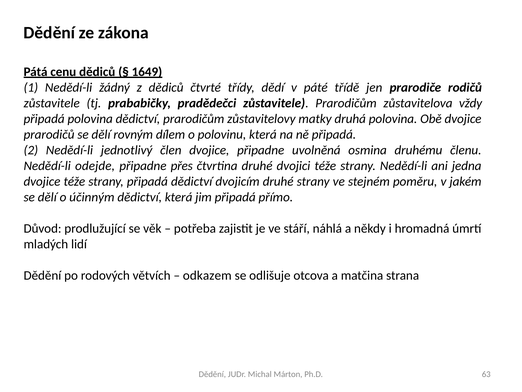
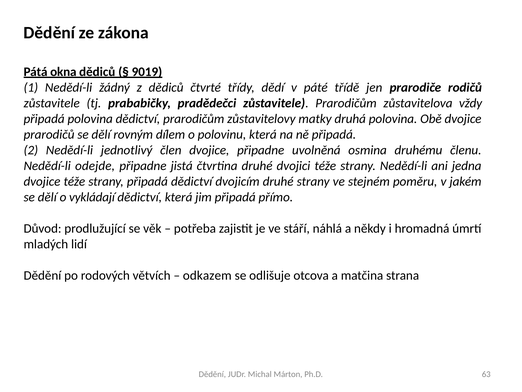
cenu: cenu -> okna (63, 72)
1649: 1649 -> 9019 (147, 72)
přes: přes -> jistá (182, 166)
účinným: účinným -> vykládají (92, 197)
